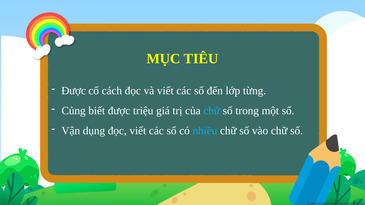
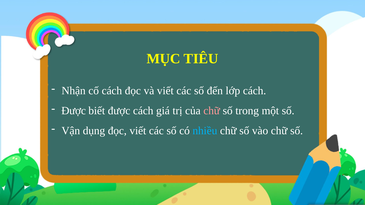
Được: Được -> Nhận (74, 91)
lớp từng: từng -> cách (255, 91)
Củng: Củng -> Được (74, 111)
được triệu: triệu -> cách (143, 111)
chữ colour: light blue -> pink (212, 111)
